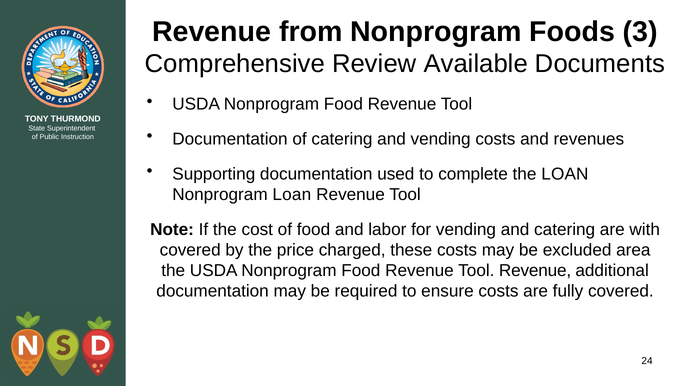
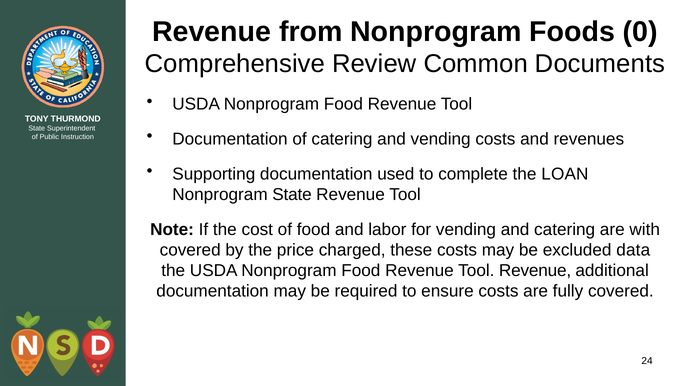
3: 3 -> 0 (640, 32)
Available: Available -> Common (476, 64)
Nonprogram Loan: Loan -> State (292, 194)
area: area -> data (633, 250)
